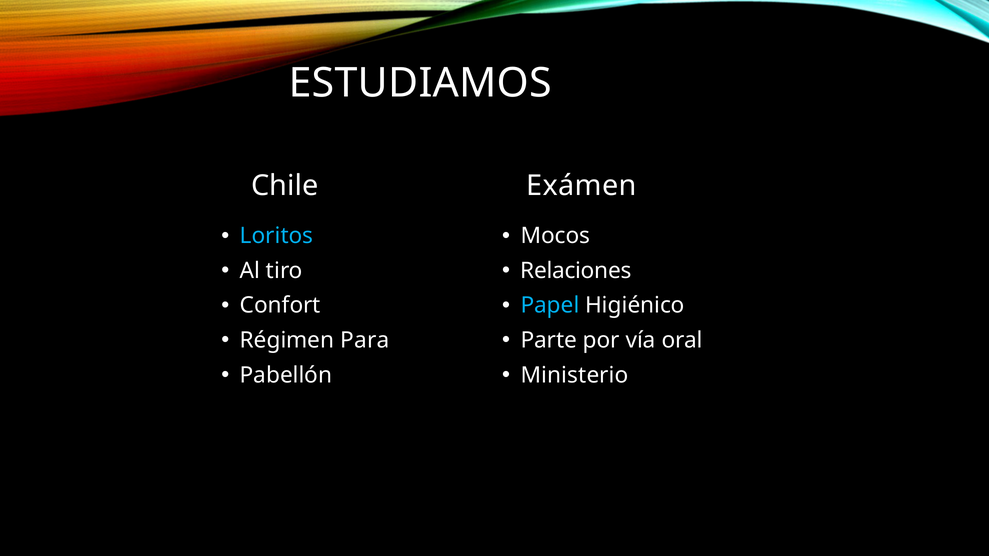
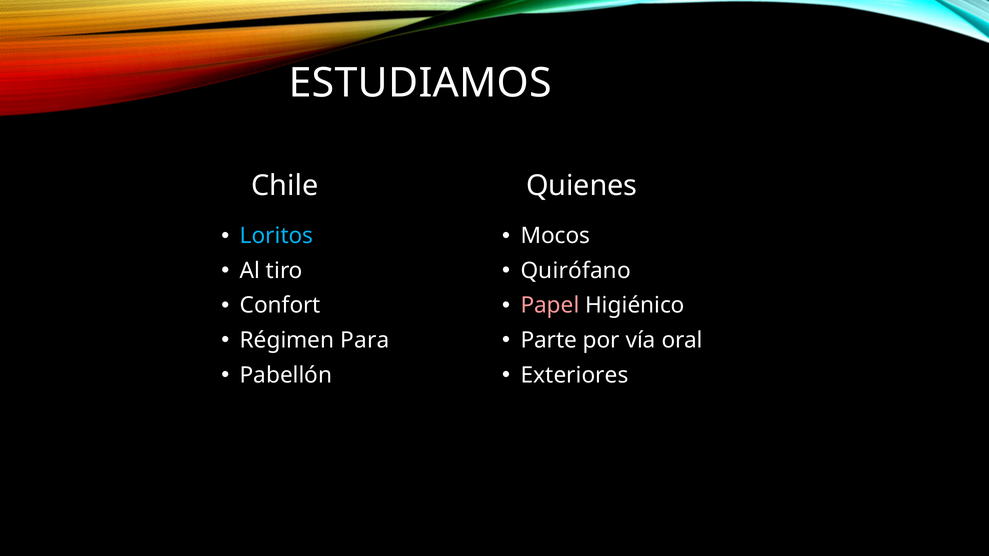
Exámen: Exámen -> Quienes (582, 186)
Relaciones: Relaciones -> Quirófano (576, 271)
Papel colour: light blue -> pink (550, 306)
Ministerio: Ministerio -> Exteriores (575, 375)
